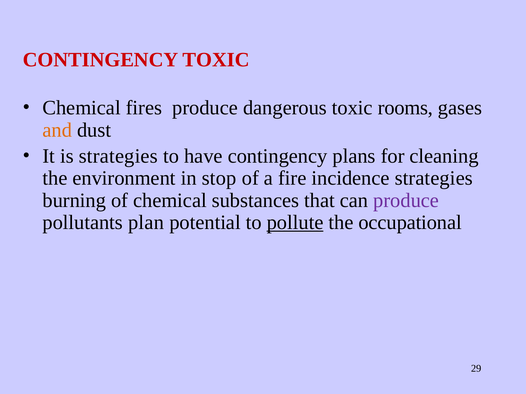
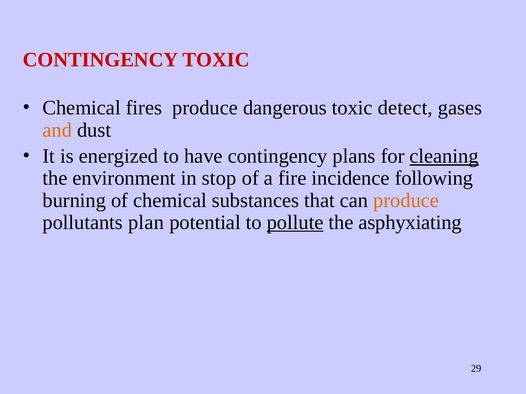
rooms: rooms -> detect (405, 108)
is strategies: strategies -> energized (118, 156)
cleaning underline: none -> present (444, 156)
incidence strategies: strategies -> following (434, 178)
produce colour: purple -> orange (406, 201)
occupational: occupational -> asphyxiating (410, 223)
